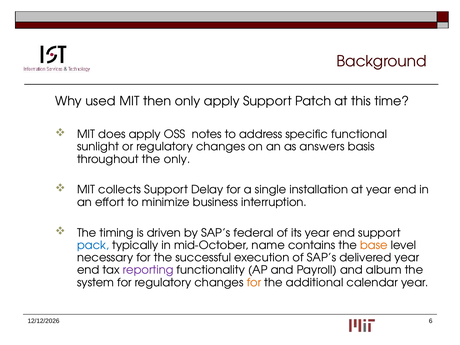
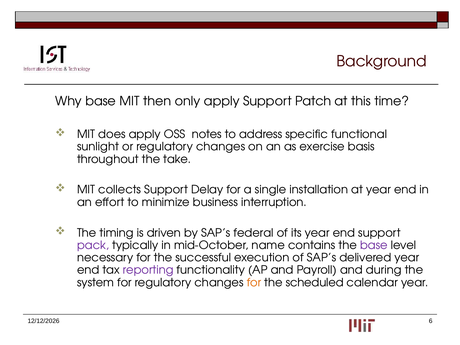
Why used: used -> base (101, 101)
answers: answers -> exercise (322, 147)
the only: only -> take (177, 159)
pack colour: blue -> purple (93, 245)
base colour: orange -> purple (374, 245)
album: album -> during (384, 270)
additional: additional -> scheduled (315, 283)
